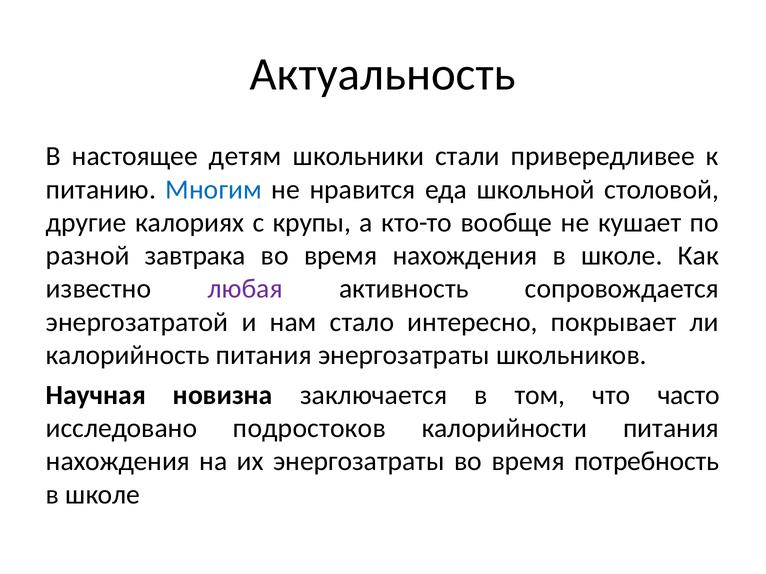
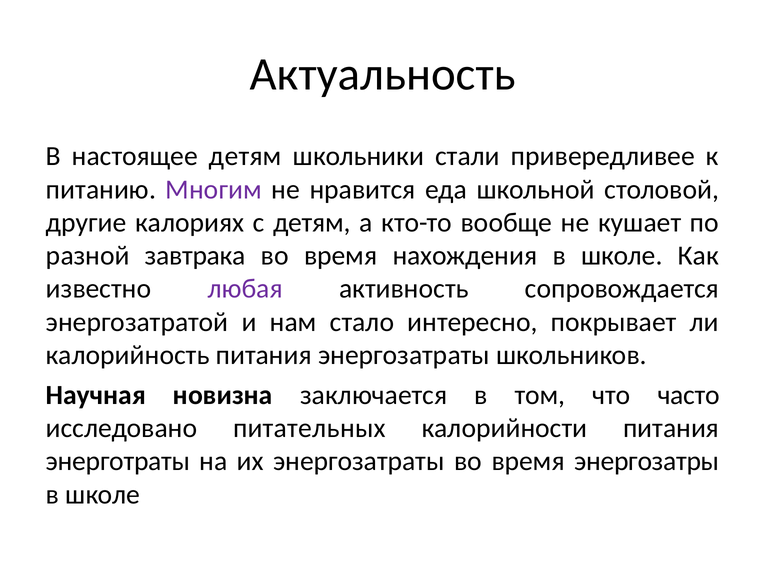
Многим colour: blue -> purple (214, 190)
с крупы: крупы -> детям (312, 223)
подростоков: подростоков -> питательных (309, 429)
нахождения: нахождения -> энерготраты (118, 462)
потребность: потребность -> энергозатры (647, 462)
